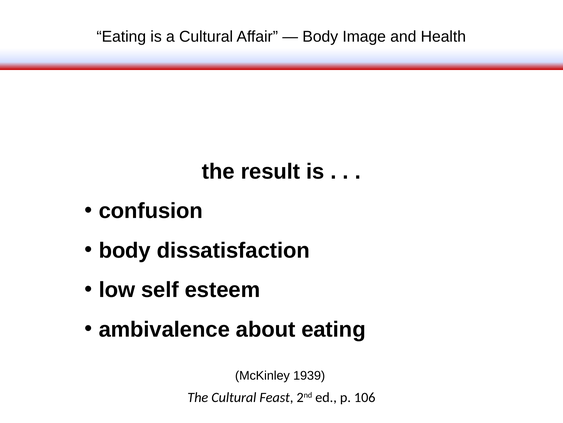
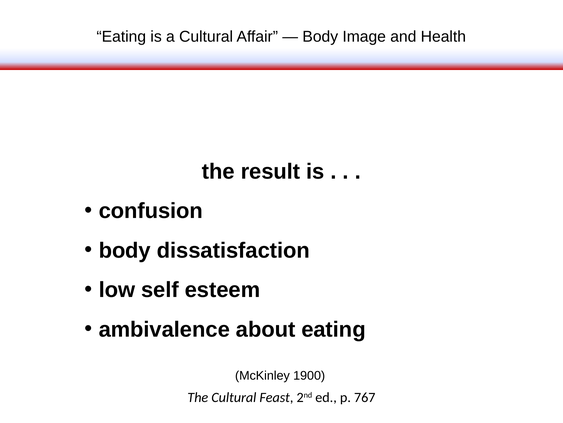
1939: 1939 -> 1900 (309, 375)
106: 106 -> 767 (365, 397)
